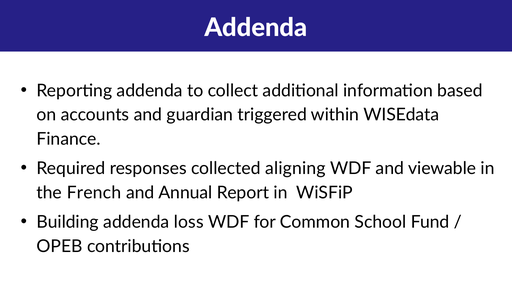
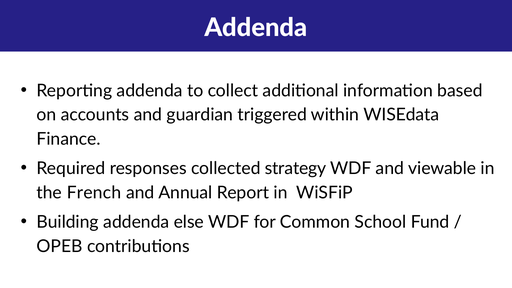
aligning: aligning -> strategy (296, 168)
loss: loss -> else (189, 222)
